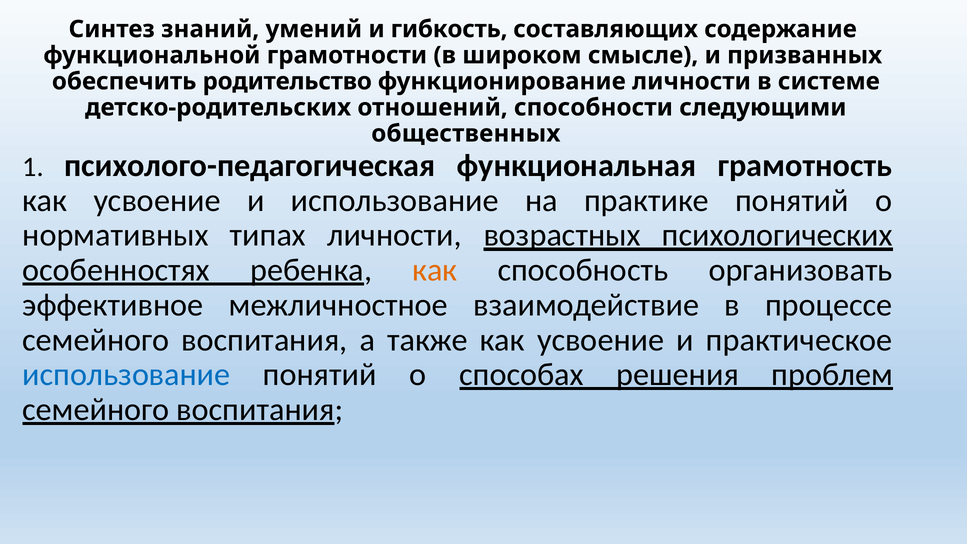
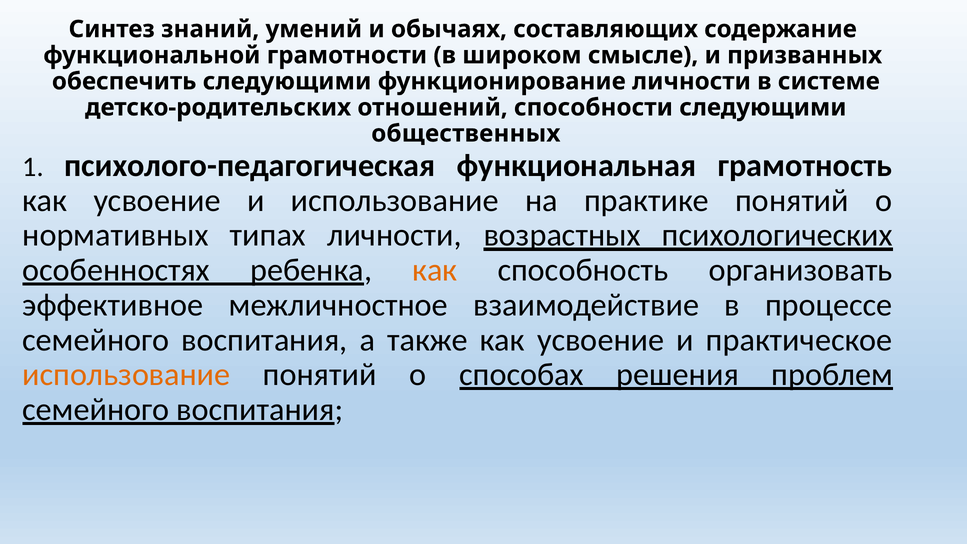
гибкость: гибкость -> обычаях (449, 29)
обеспечить родительство: родительство -> следующими (287, 81)
использование colour: blue -> orange (126, 375)
